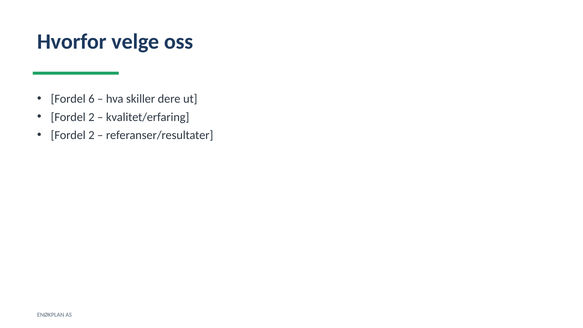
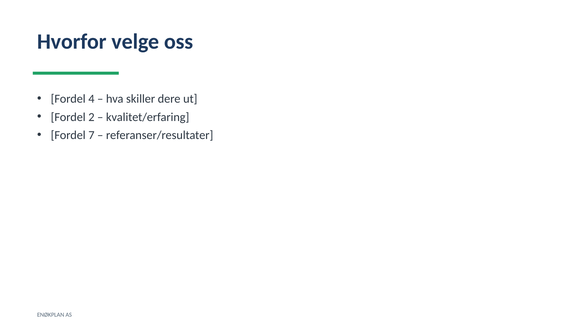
6: 6 -> 4 (91, 99)
2: 2 -> 7 (91, 135)
